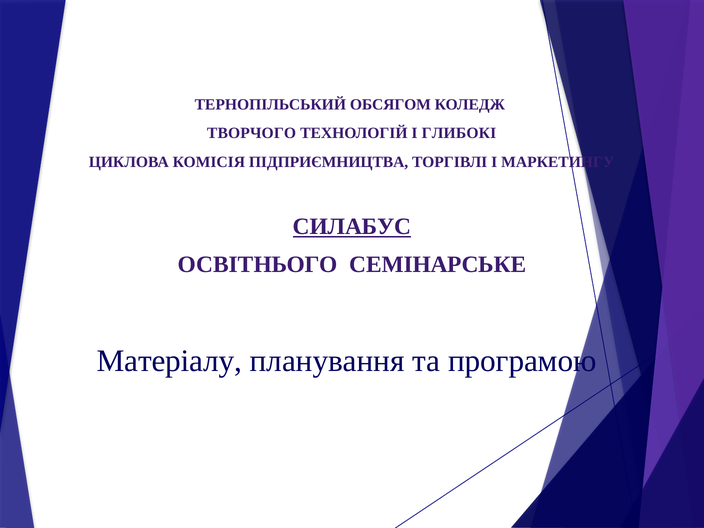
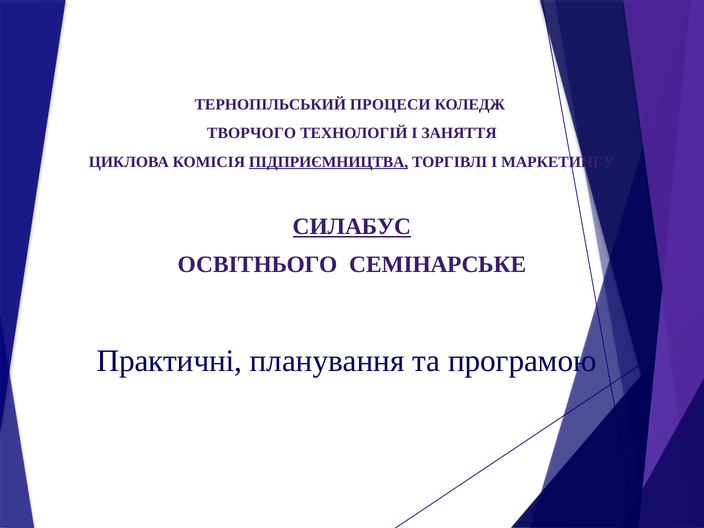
ОБСЯГОМ: ОБСЯГОМ -> ПРОЦЕСИ (390, 105)
ГЛИБОКІ: ГЛИБОКІ -> ЗАНЯТТЯ (459, 133)
ПІДПРИЄМНИЦТВА underline: none -> present (329, 162)
Матеріалу: Матеріалу -> Практичні (169, 361)
